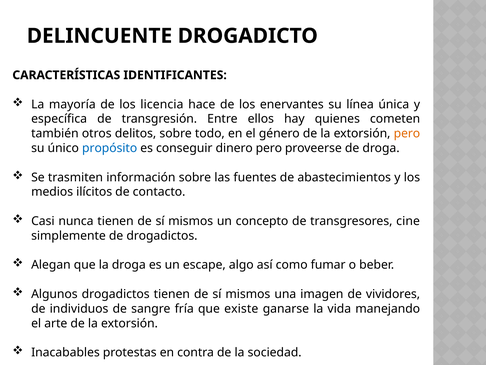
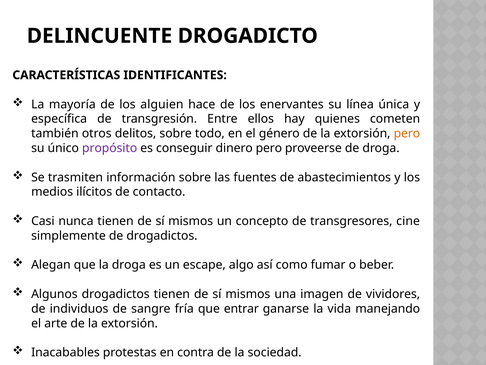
licencia: licencia -> alguien (162, 104)
propósito colour: blue -> purple (110, 148)
existe: existe -> entrar (241, 308)
